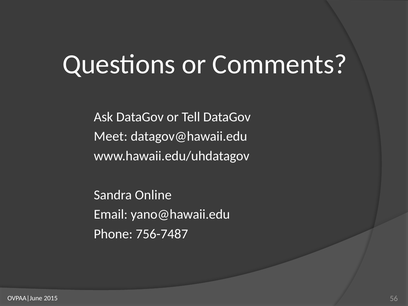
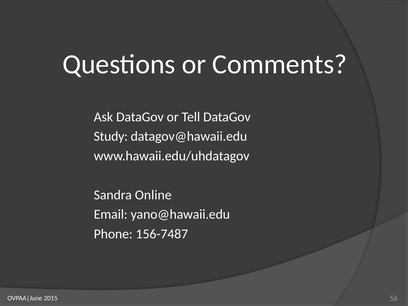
Meet: Meet -> Study (111, 136)
756-7487: 756-7487 -> 156-7487 (162, 234)
